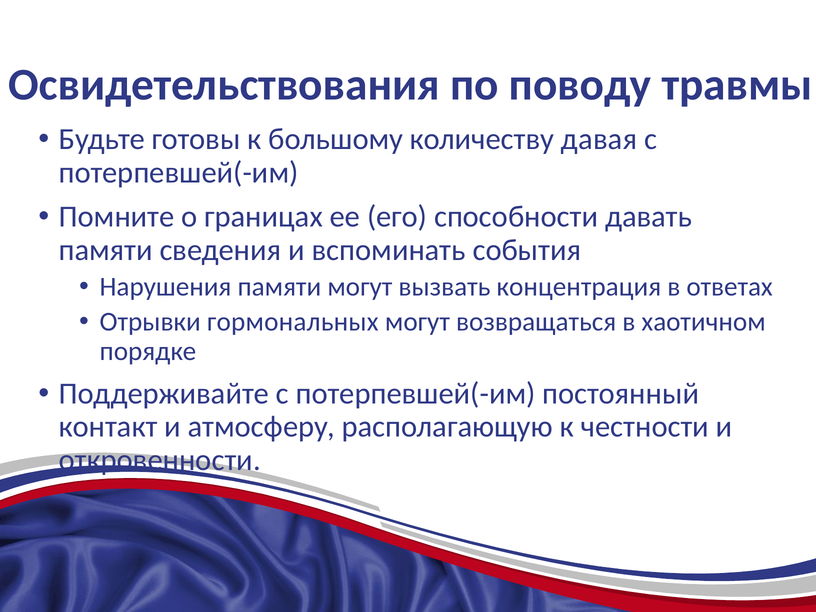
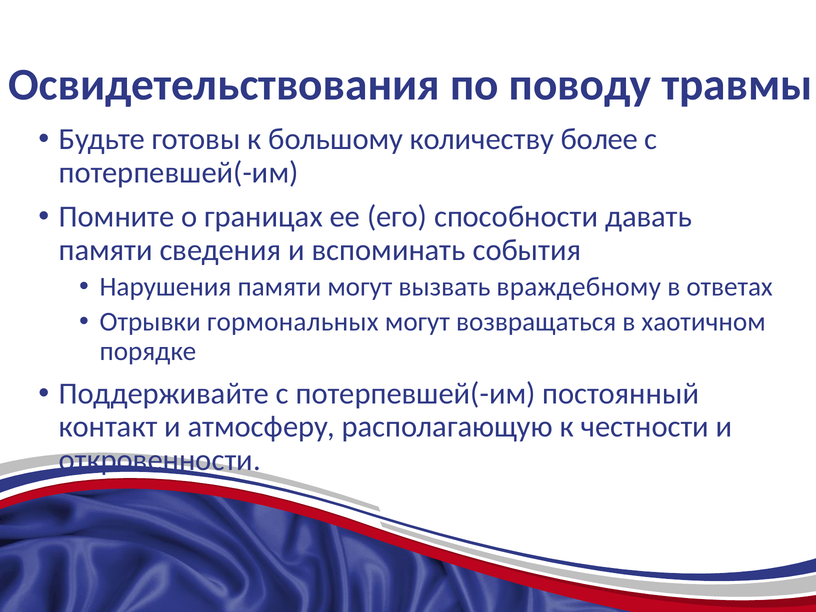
давая: давая -> более (599, 139)
концентрация: концентрация -> враждебному (579, 287)
